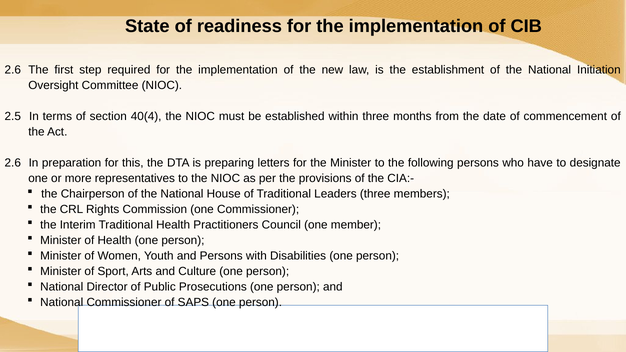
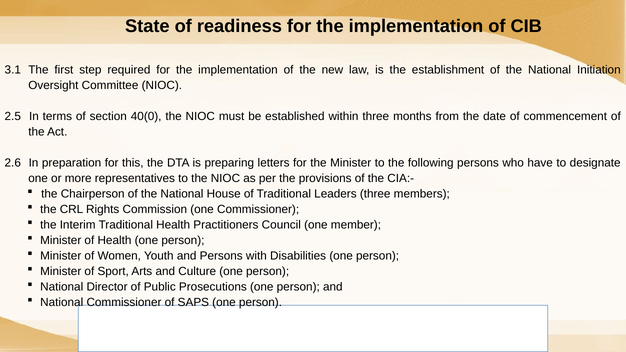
2.6: 2.6 -> 3.1 (13, 70)
40(4: 40(4 -> 40(0 (146, 116)
